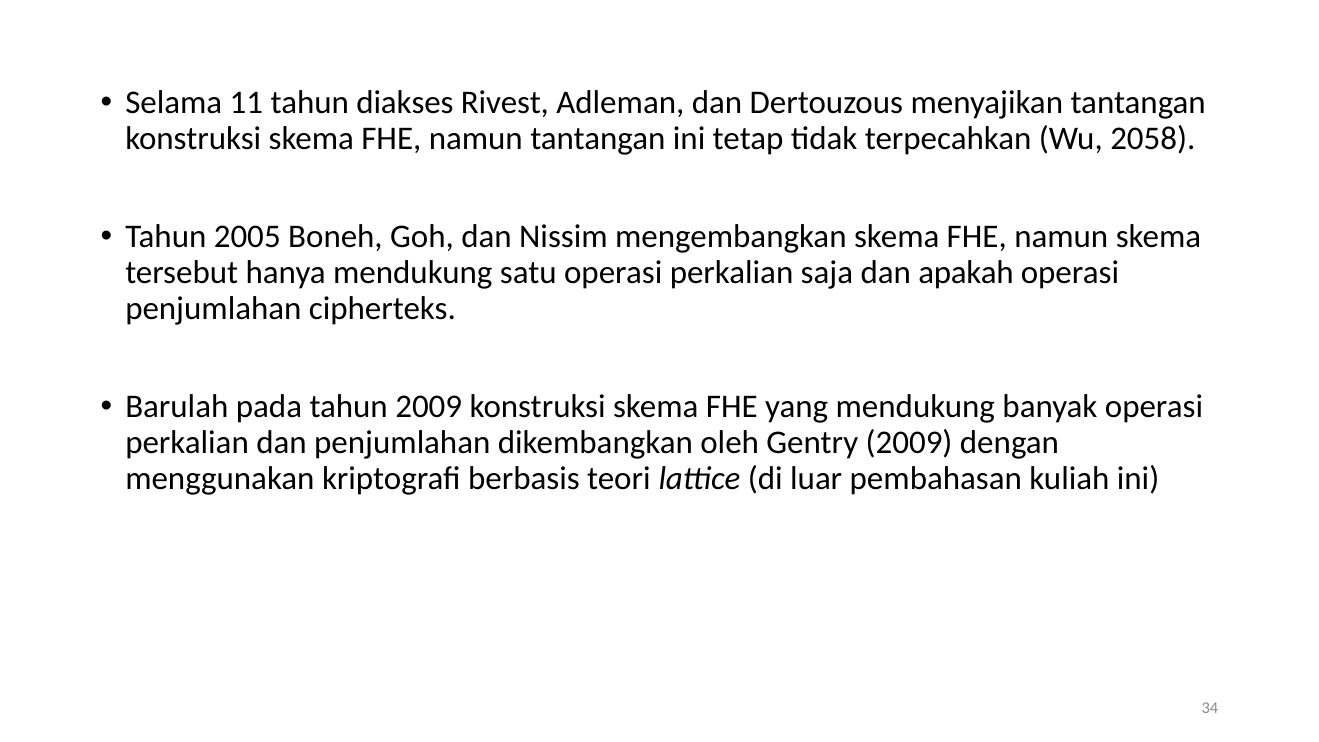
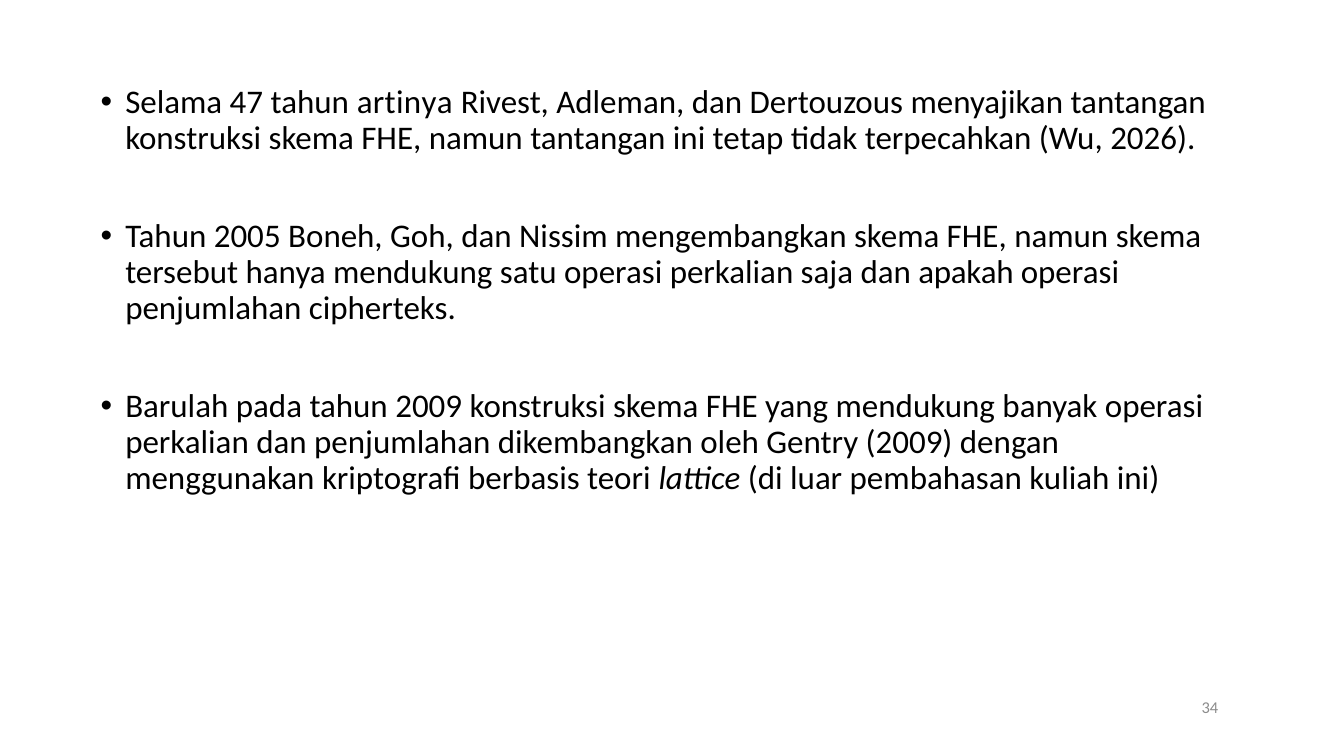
11: 11 -> 47 (246, 103)
diakses: diakses -> artinya (405, 103)
2058: 2058 -> 2026 (1153, 138)
